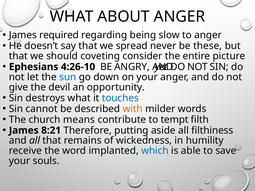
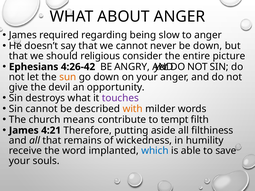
we spread: spread -> cannot (132, 46)
be these: these -> down (208, 46)
coveting: coveting -> religious (100, 56)
4:26-10: 4:26-10 -> 4:26-42 (78, 67)
sun colour: blue -> orange (68, 77)
touches colour: blue -> purple (120, 98)
8:21: 8:21 -> 4:21 (51, 131)
